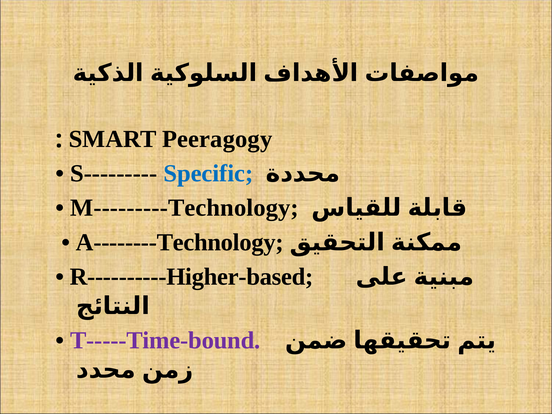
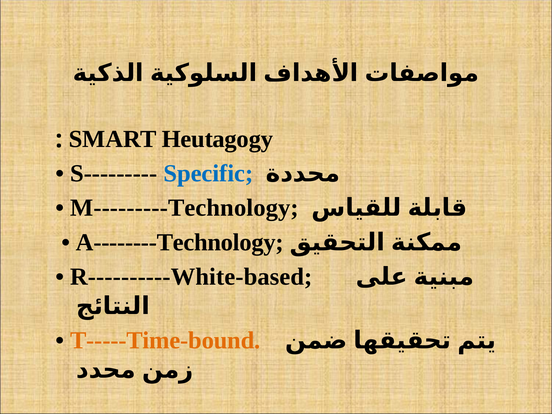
Peeragogy: Peeragogy -> Heutagogy (217, 139)
R----------Higher-based: R----------Higher-based -> R----------White-based (191, 277)
T-----Time-bound colour: purple -> orange (165, 340)
